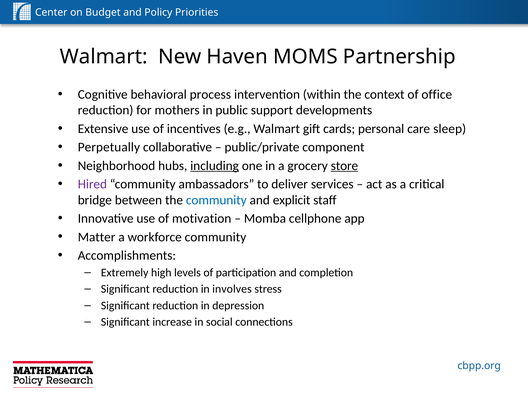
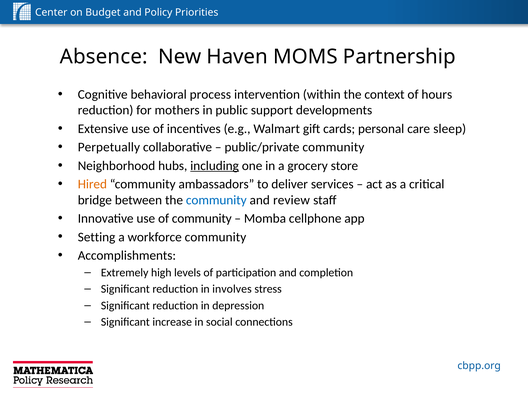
Walmart: Walmart -> Absence (104, 57)
office: office -> hours (437, 94)
public/private component: component -> community (333, 147)
store underline: present -> none (344, 166)
Hired colour: purple -> orange (92, 184)
explicit: explicit -> review (291, 200)
of motivation: motivation -> community (202, 219)
Matter: Matter -> Setting (97, 237)
